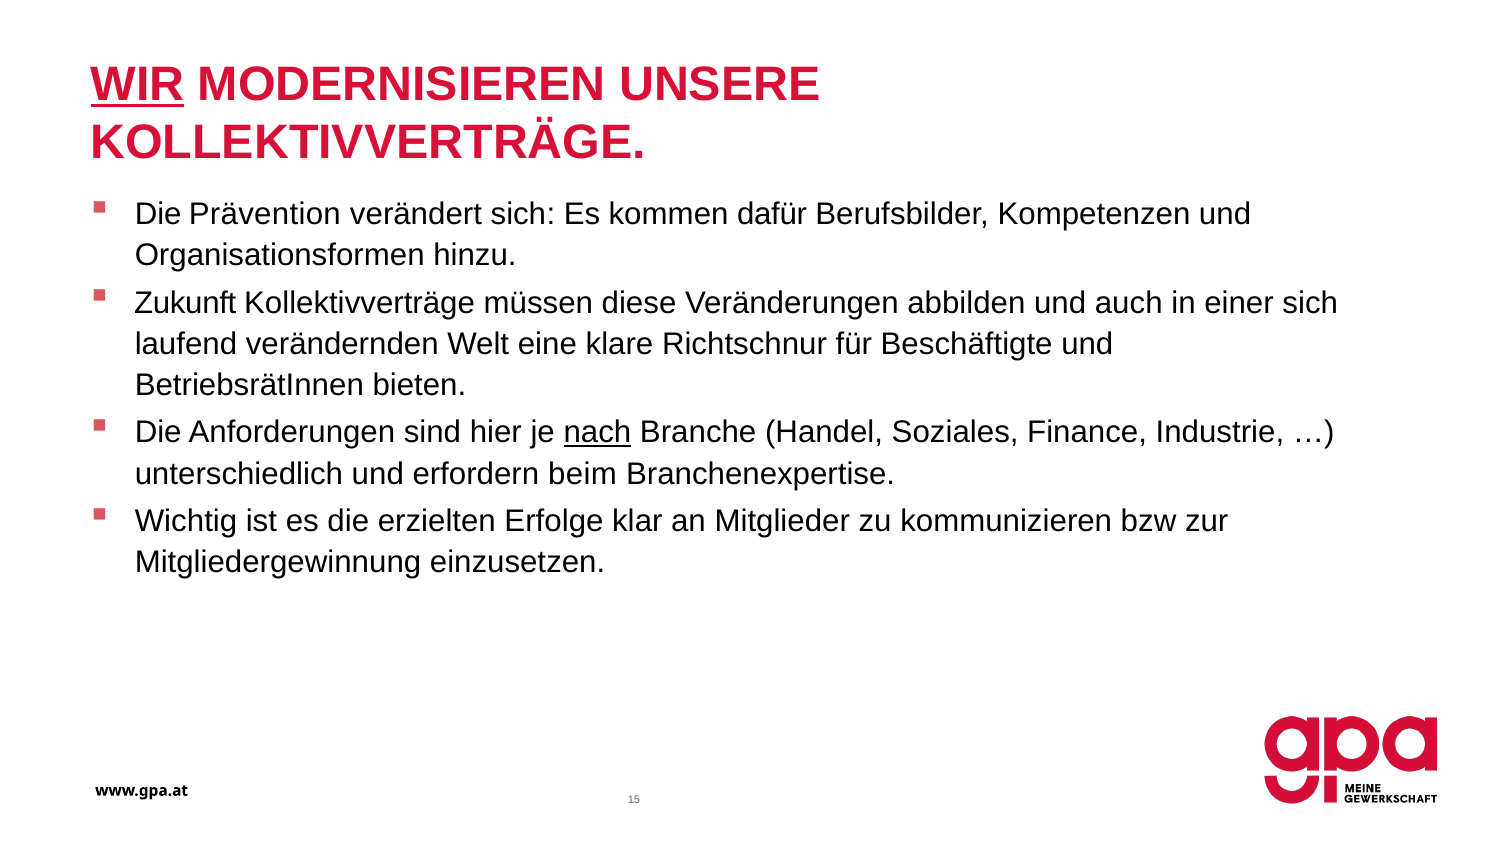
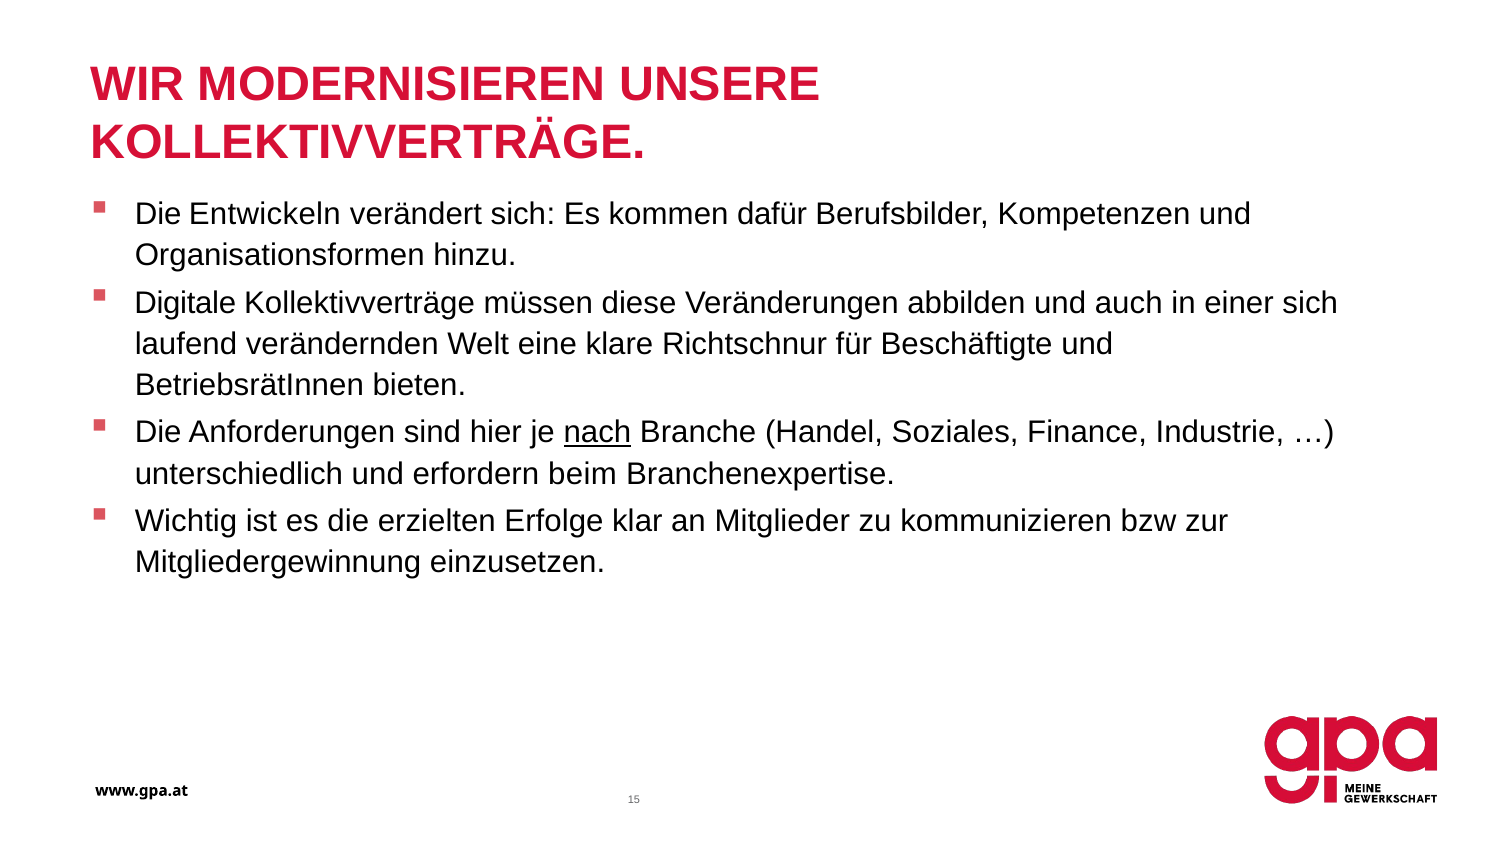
WIR underline: present -> none (138, 85)
Prävention: Prävention -> Entwickeln (265, 215)
Zukunft: Zukunft -> Digitale (185, 303)
